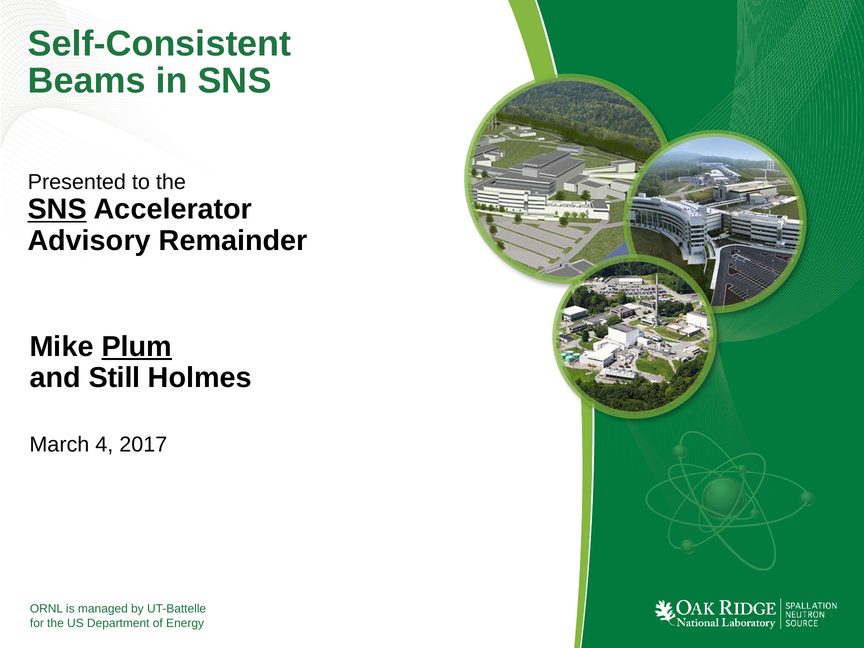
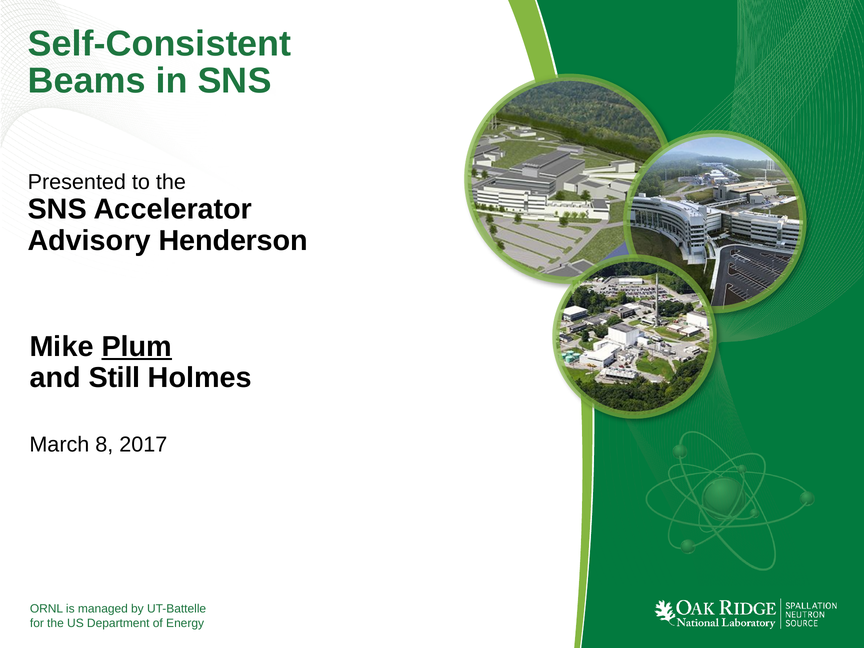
SNS underline: present -> none (57, 209)
Remainder: Remainder -> Henderson (233, 241)
4: 4 -> 8 (104, 444)
